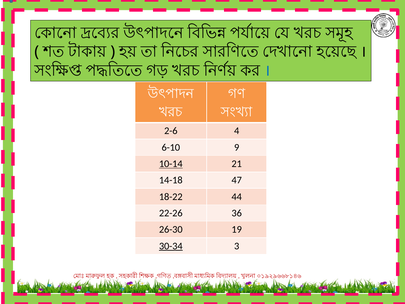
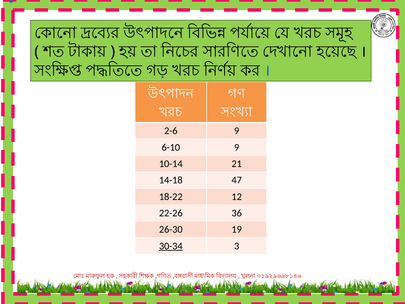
2-6 4: 4 -> 9 (237, 131)
10-14 underline: present -> none (171, 164)
44: 44 -> 12 (237, 197)
